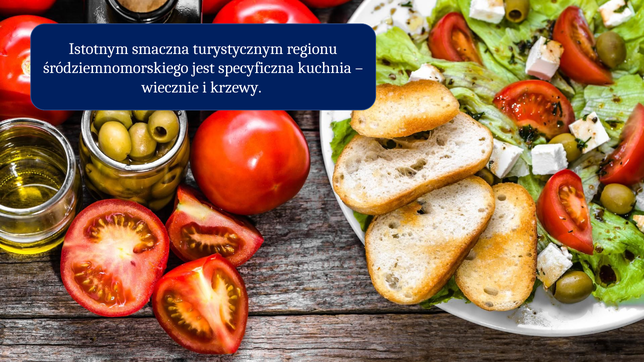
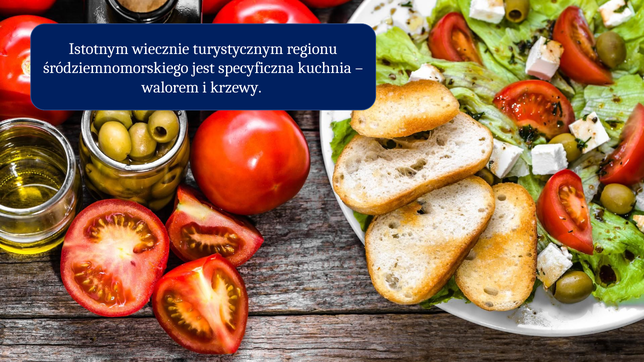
smaczna: smaczna -> wiecznie (161, 49)
wiecznie: wiecznie -> walorem (170, 87)
